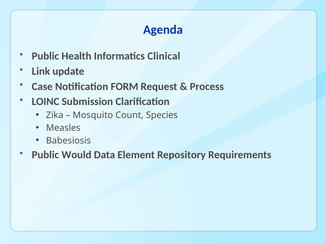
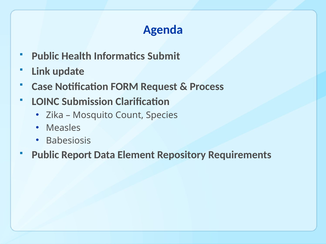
Clinical: Clinical -> Submit (164, 56)
Would: Would -> Report (77, 155)
